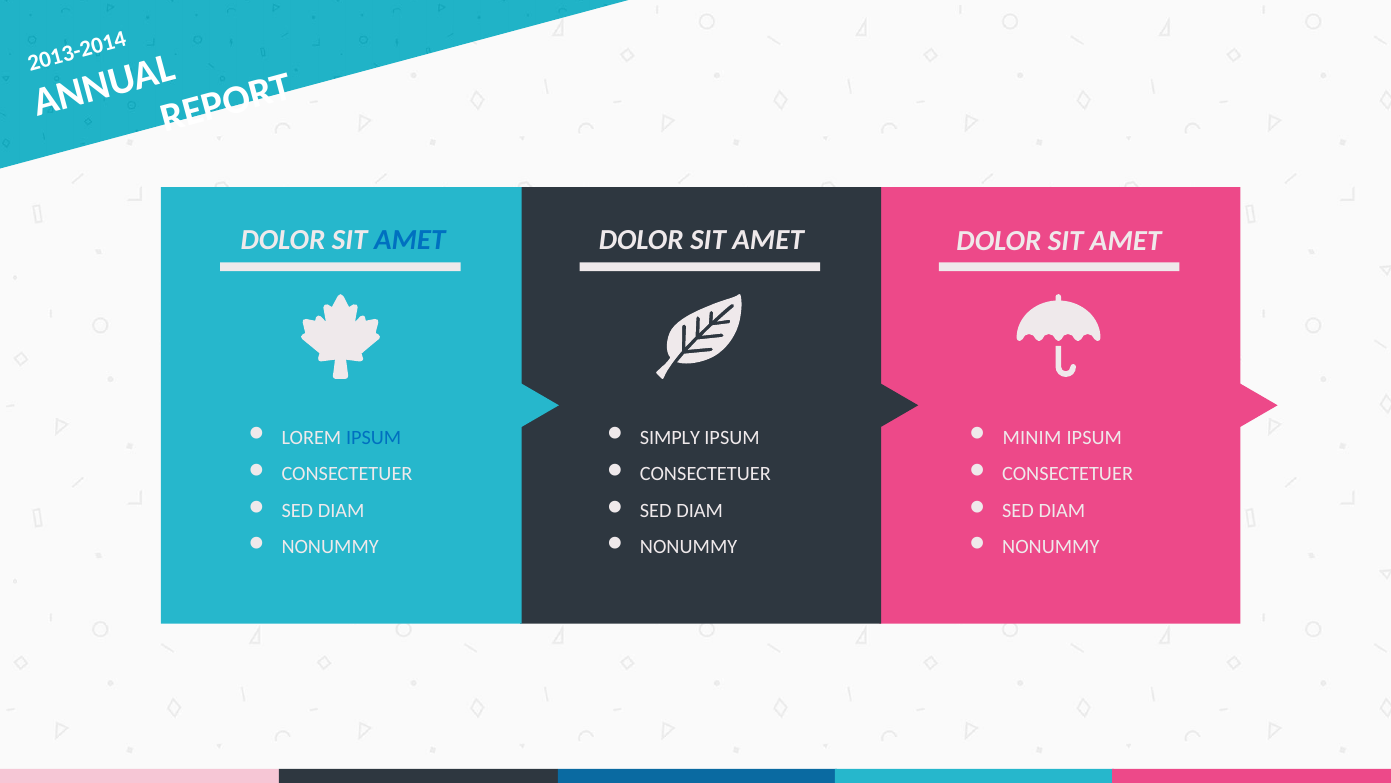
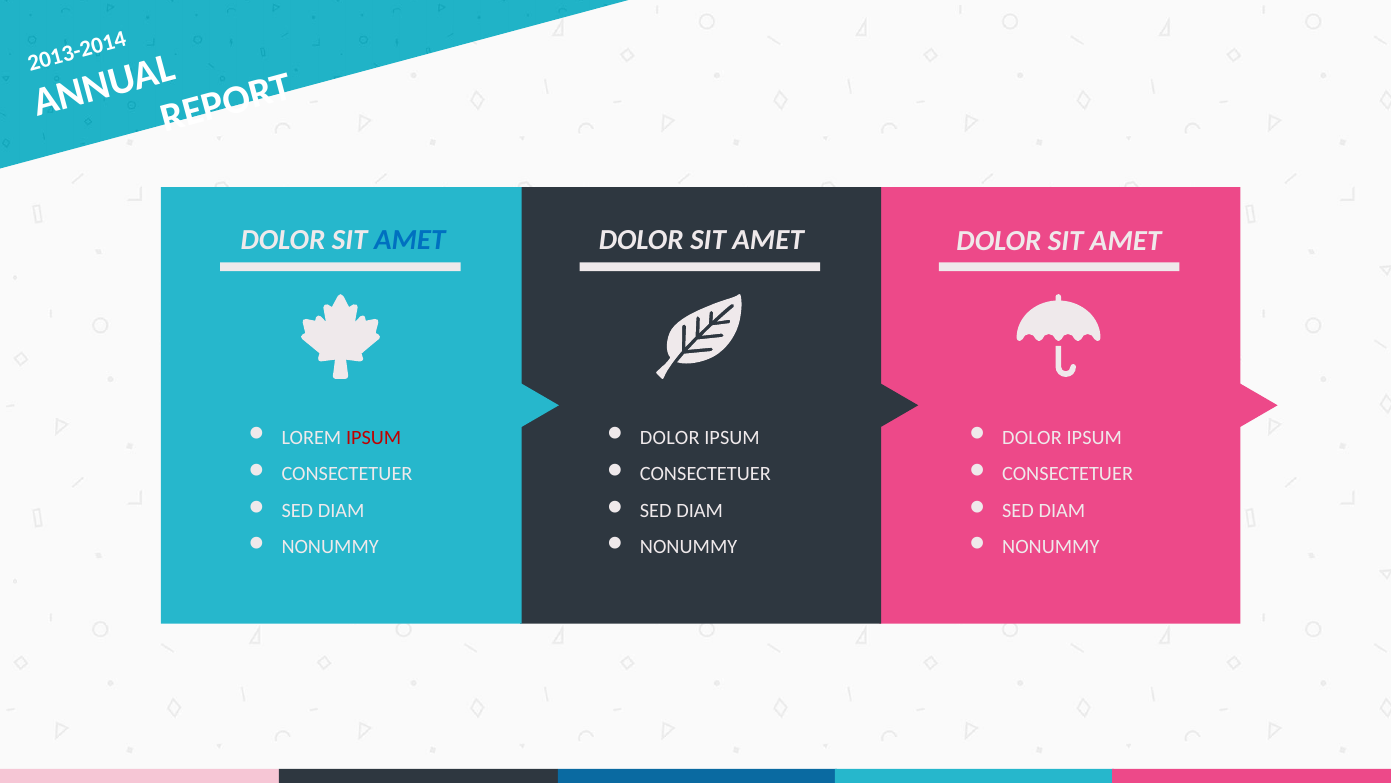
IPSUM colour: blue -> red (374, 437)
SIMPLY: SIMPLY -> DOLOR (670, 437)
MINIM: MINIM -> DOLOR (1032, 437)
